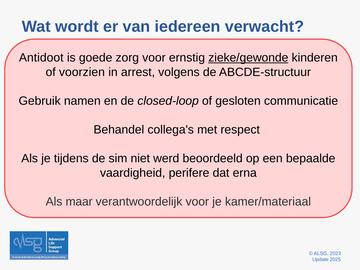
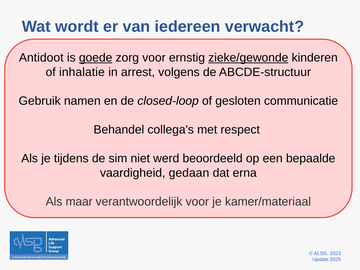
goede underline: none -> present (96, 58)
voorzien: voorzien -> inhalatie (82, 72)
perifere: perifere -> gedaan (189, 173)
